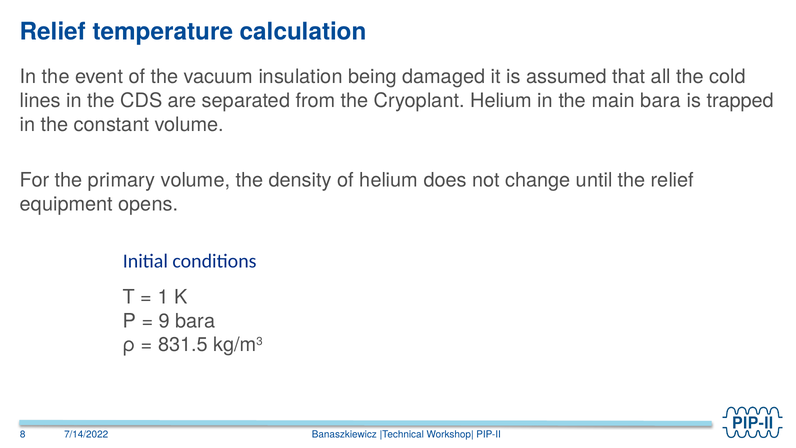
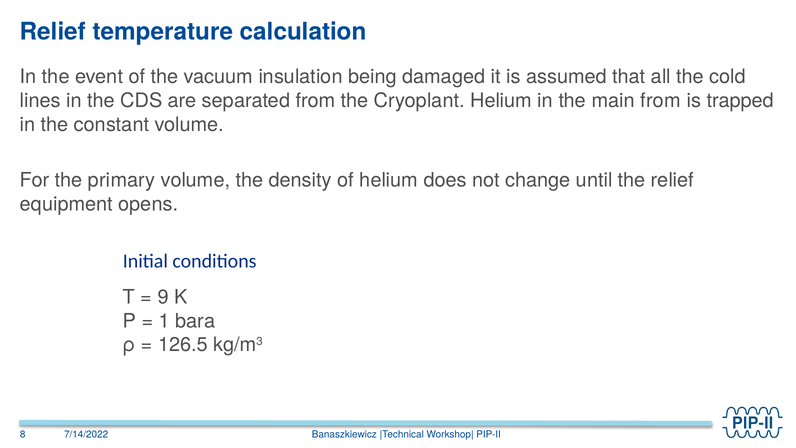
main bara: bara -> from (661, 101)
1: 1 -> 9 (163, 297)
9: 9 -> 1 (164, 321)
831.5: 831.5 -> 126.5 (183, 345)
